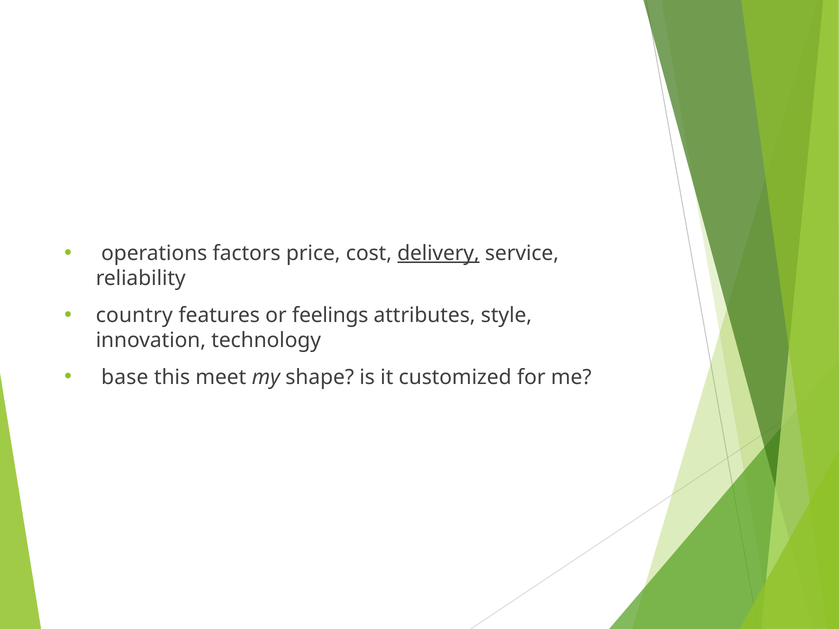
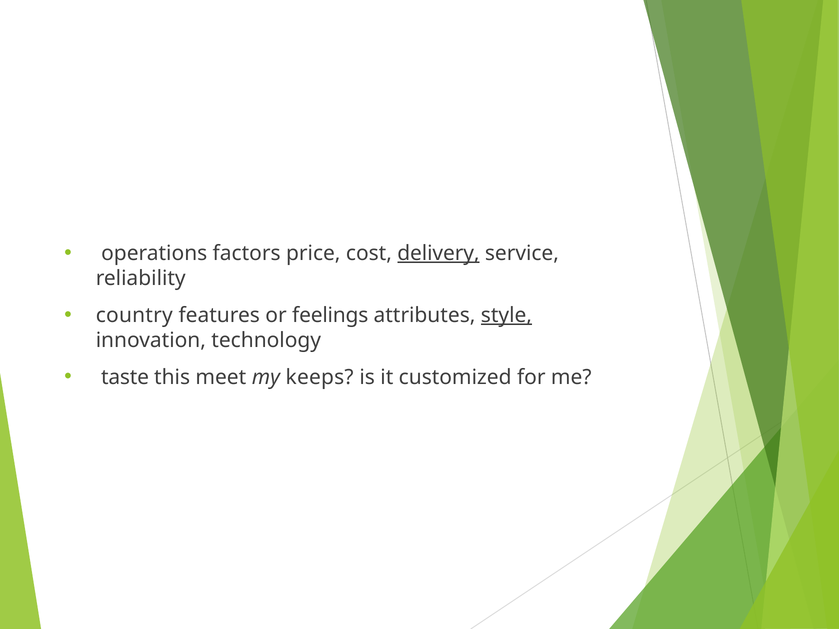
style underline: none -> present (506, 315)
base: base -> taste (125, 377)
shape: shape -> keeps (320, 377)
